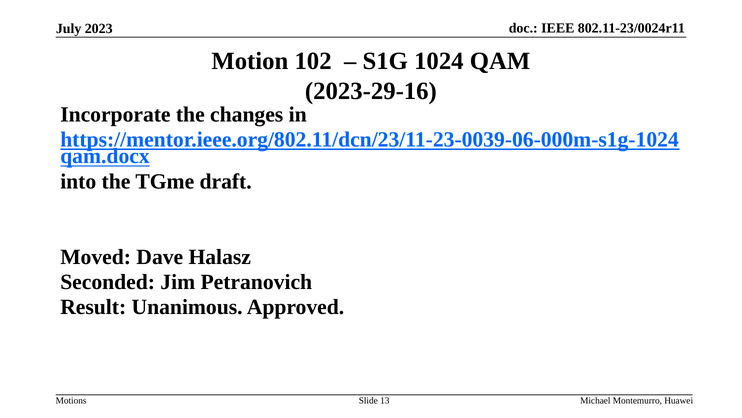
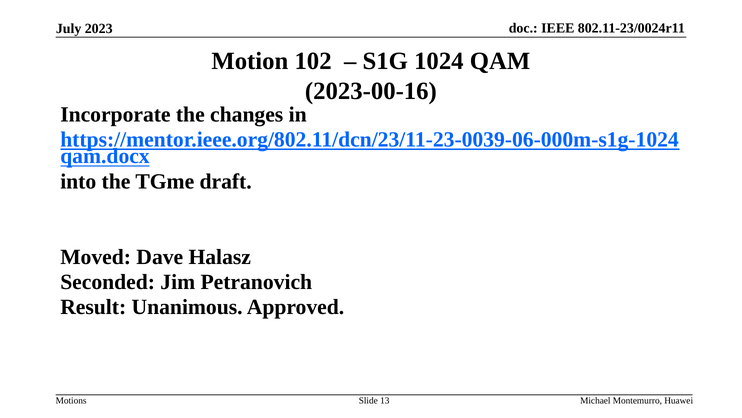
2023-29-16: 2023-29-16 -> 2023-00-16 (371, 91)
